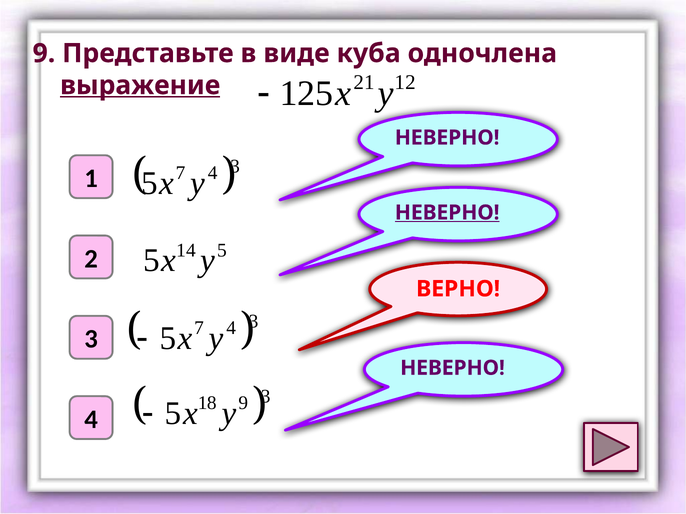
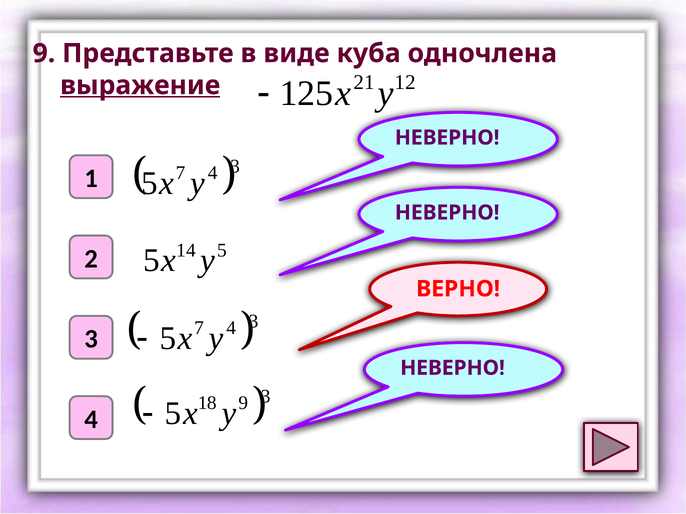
НЕВЕРНО underline: present -> none (447, 213)
